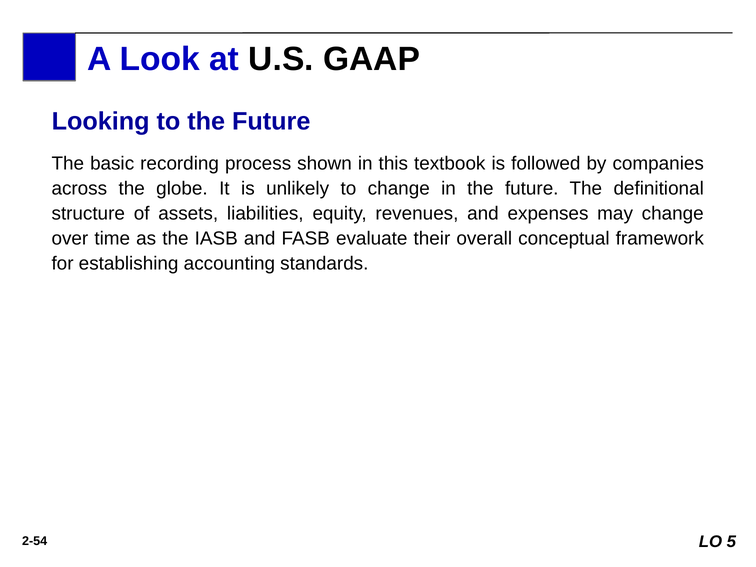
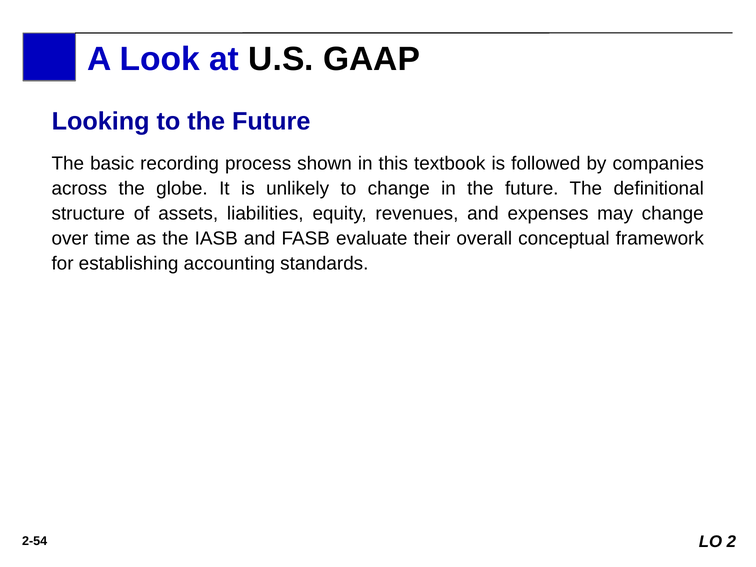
5: 5 -> 2 (731, 542)
